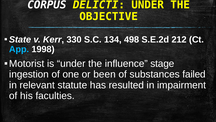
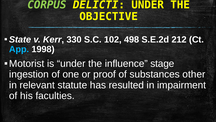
CORPUS colour: white -> light green (47, 5)
134: 134 -> 102 (113, 39)
been: been -> proof (105, 74)
failed: failed -> other (194, 74)
